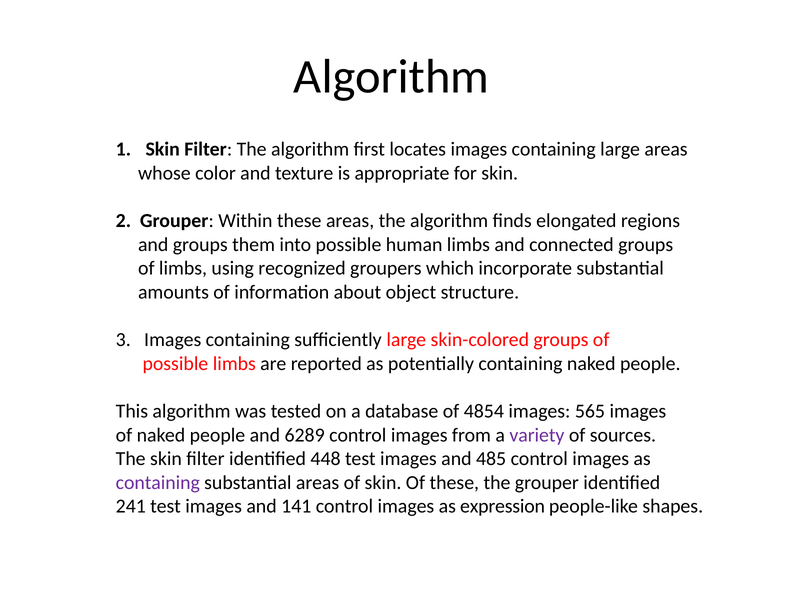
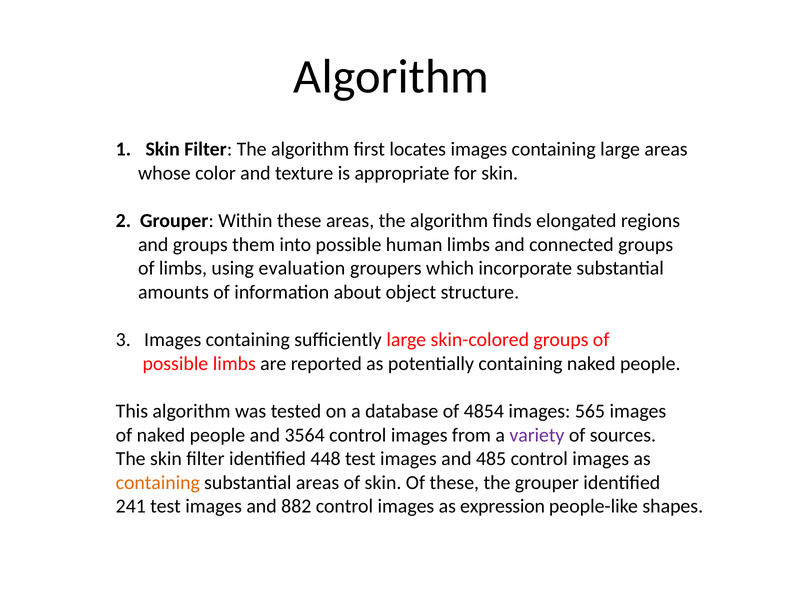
recognized: recognized -> evaluation (302, 269)
6289: 6289 -> 3564 (305, 435)
containing colour: purple -> orange (158, 483)
141: 141 -> 882 (296, 507)
